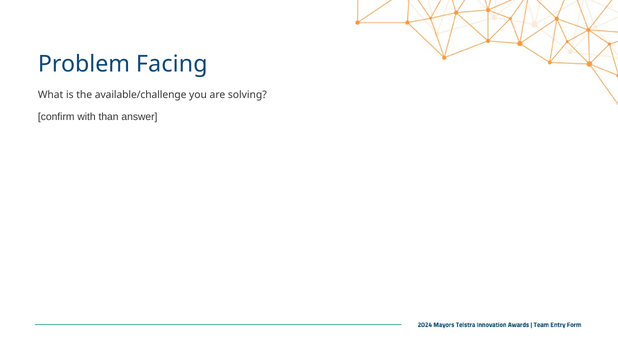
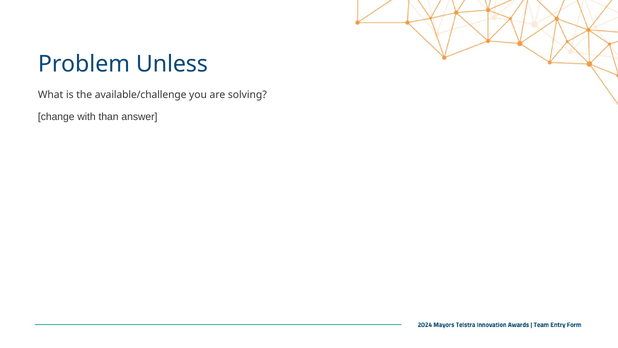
Facing: Facing -> Unless (172, 64)
confirm: confirm -> change (56, 117)
